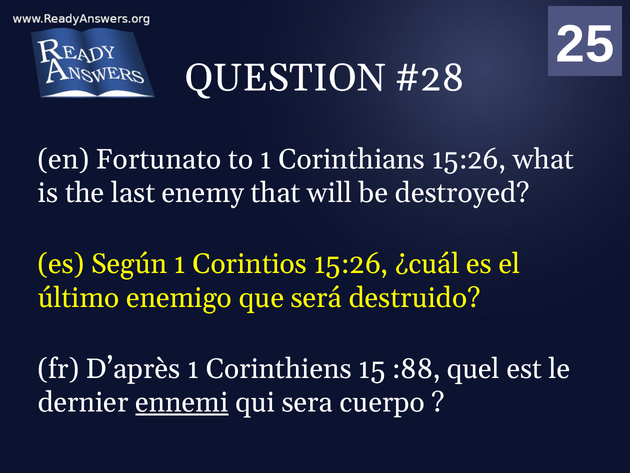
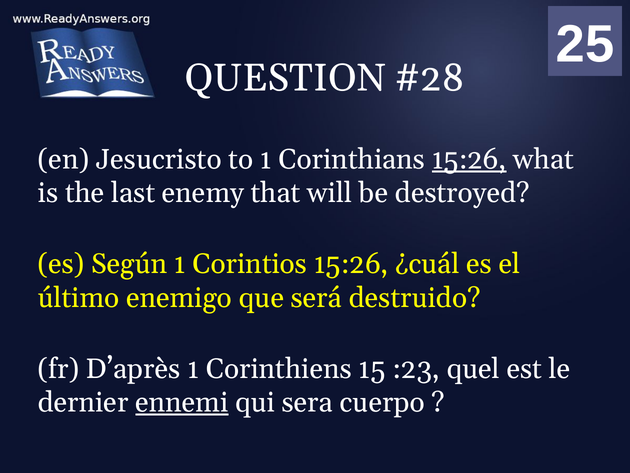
Fortunato: Fortunato -> Jesucristo (159, 159)
15:26 underline: none -> present (469, 159)
:88: :88 -> :23 (416, 368)
